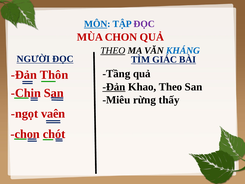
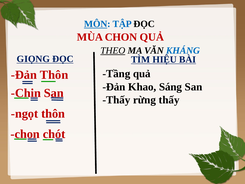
ĐỌC colour: purple -> black (144, 24)
NGƯỜI: NGƯỜI -> GIỌNG (33, 59)
GIÁC: GIÁC -> HIỆU (165, 60)
Đản underline: present -> none (114, 87)
Khao Theo: Theo -> Sáng (171, 87)
Miêu: Miêu -> Thấy (116, 100)
ngọt vaên: vaên -> thôn (53, 114)
